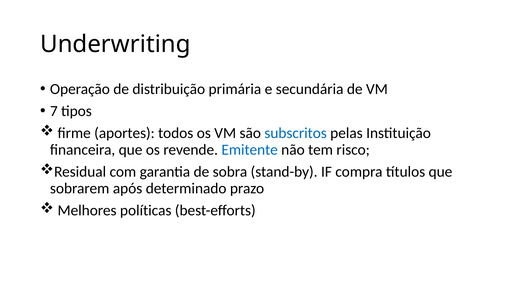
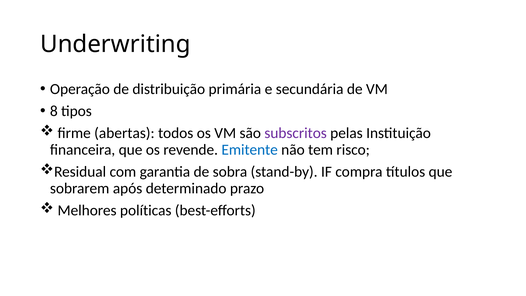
7: 7 -> 8 (54, 111)
aportes: aportes -> abertas (124, 133)
subscritos colour: blue -> purple (296, 133)
